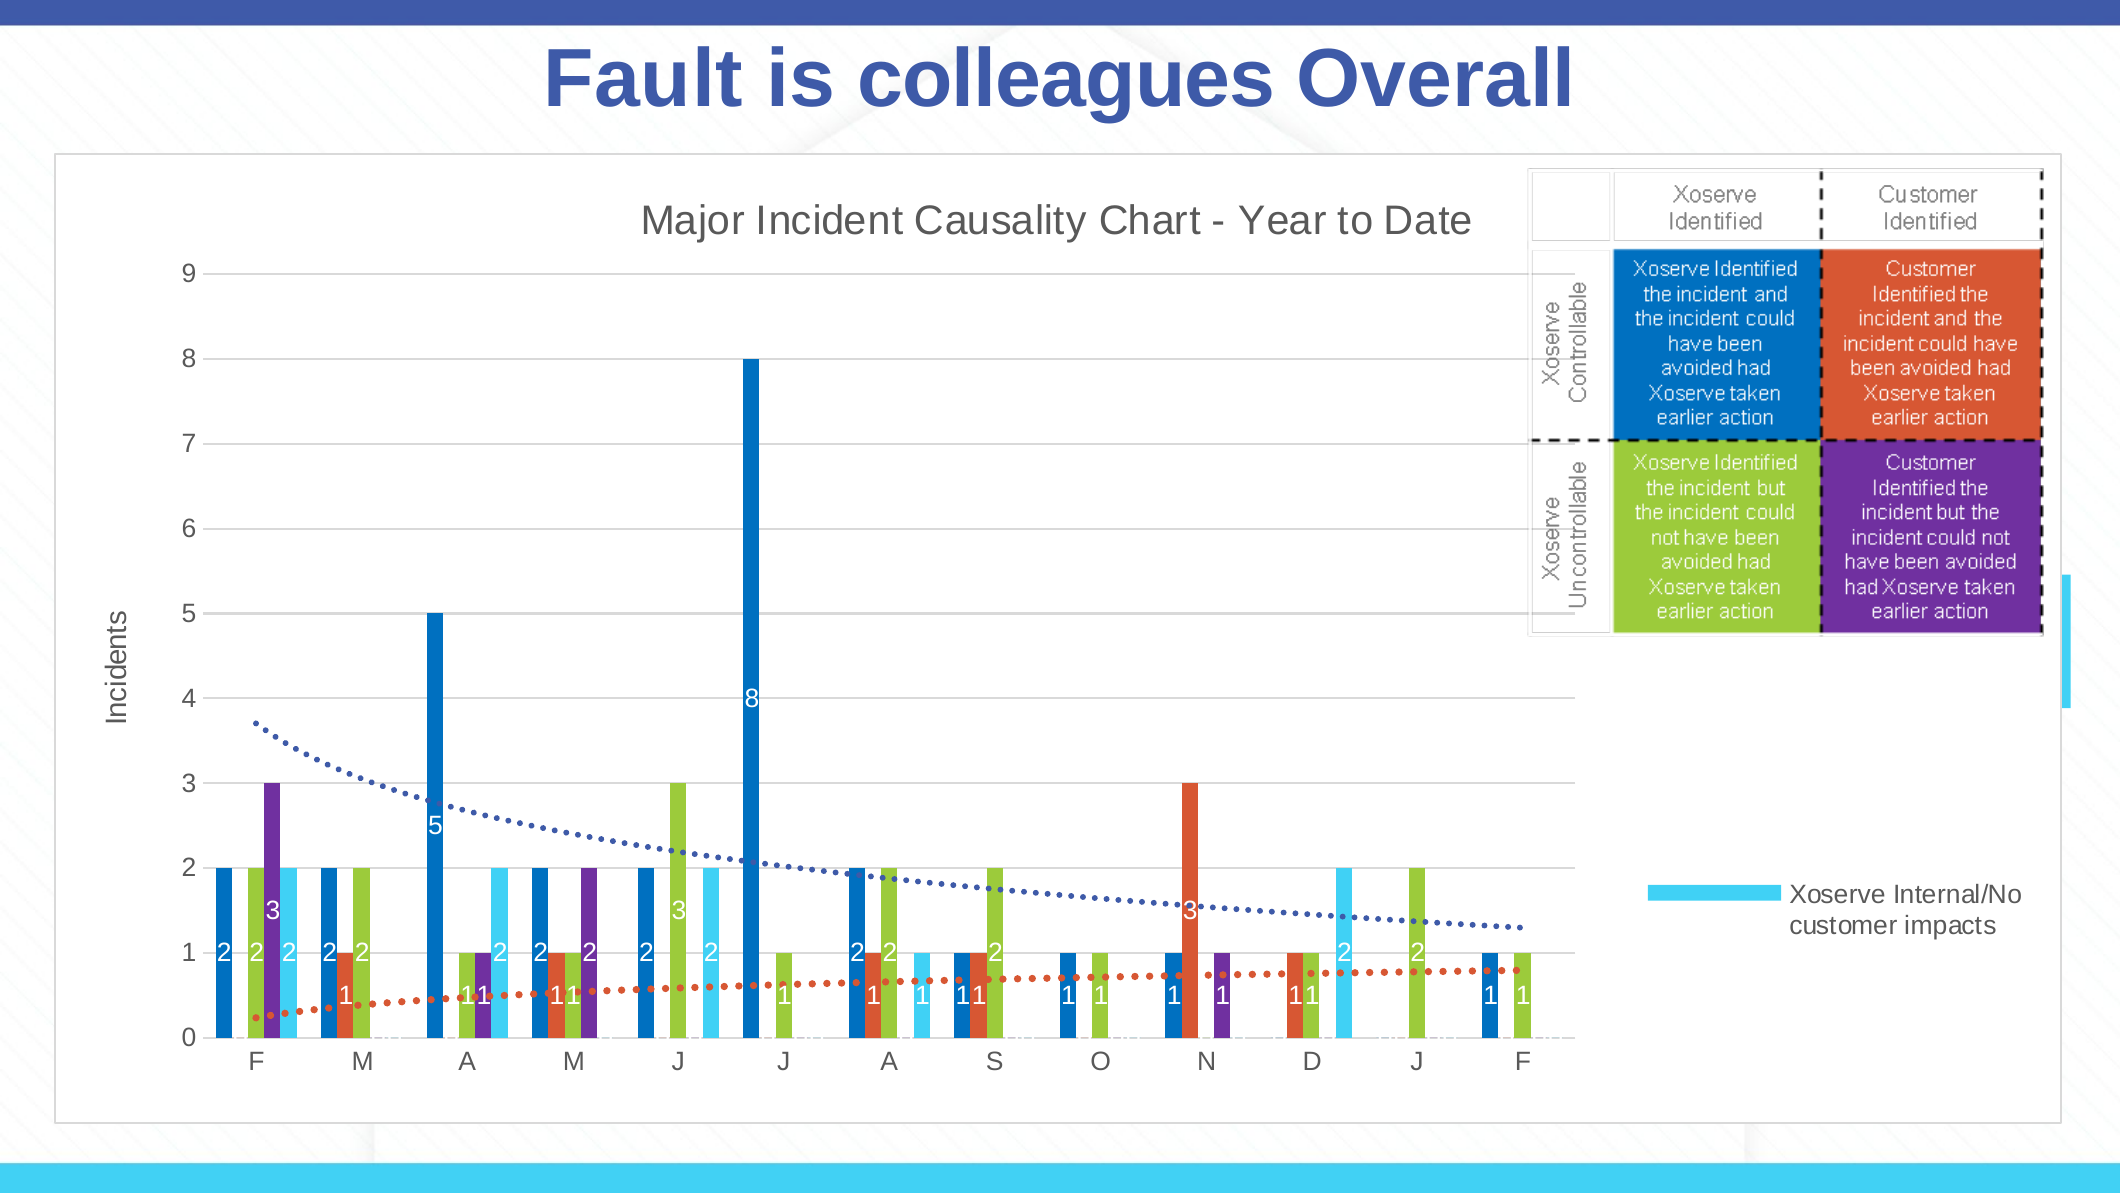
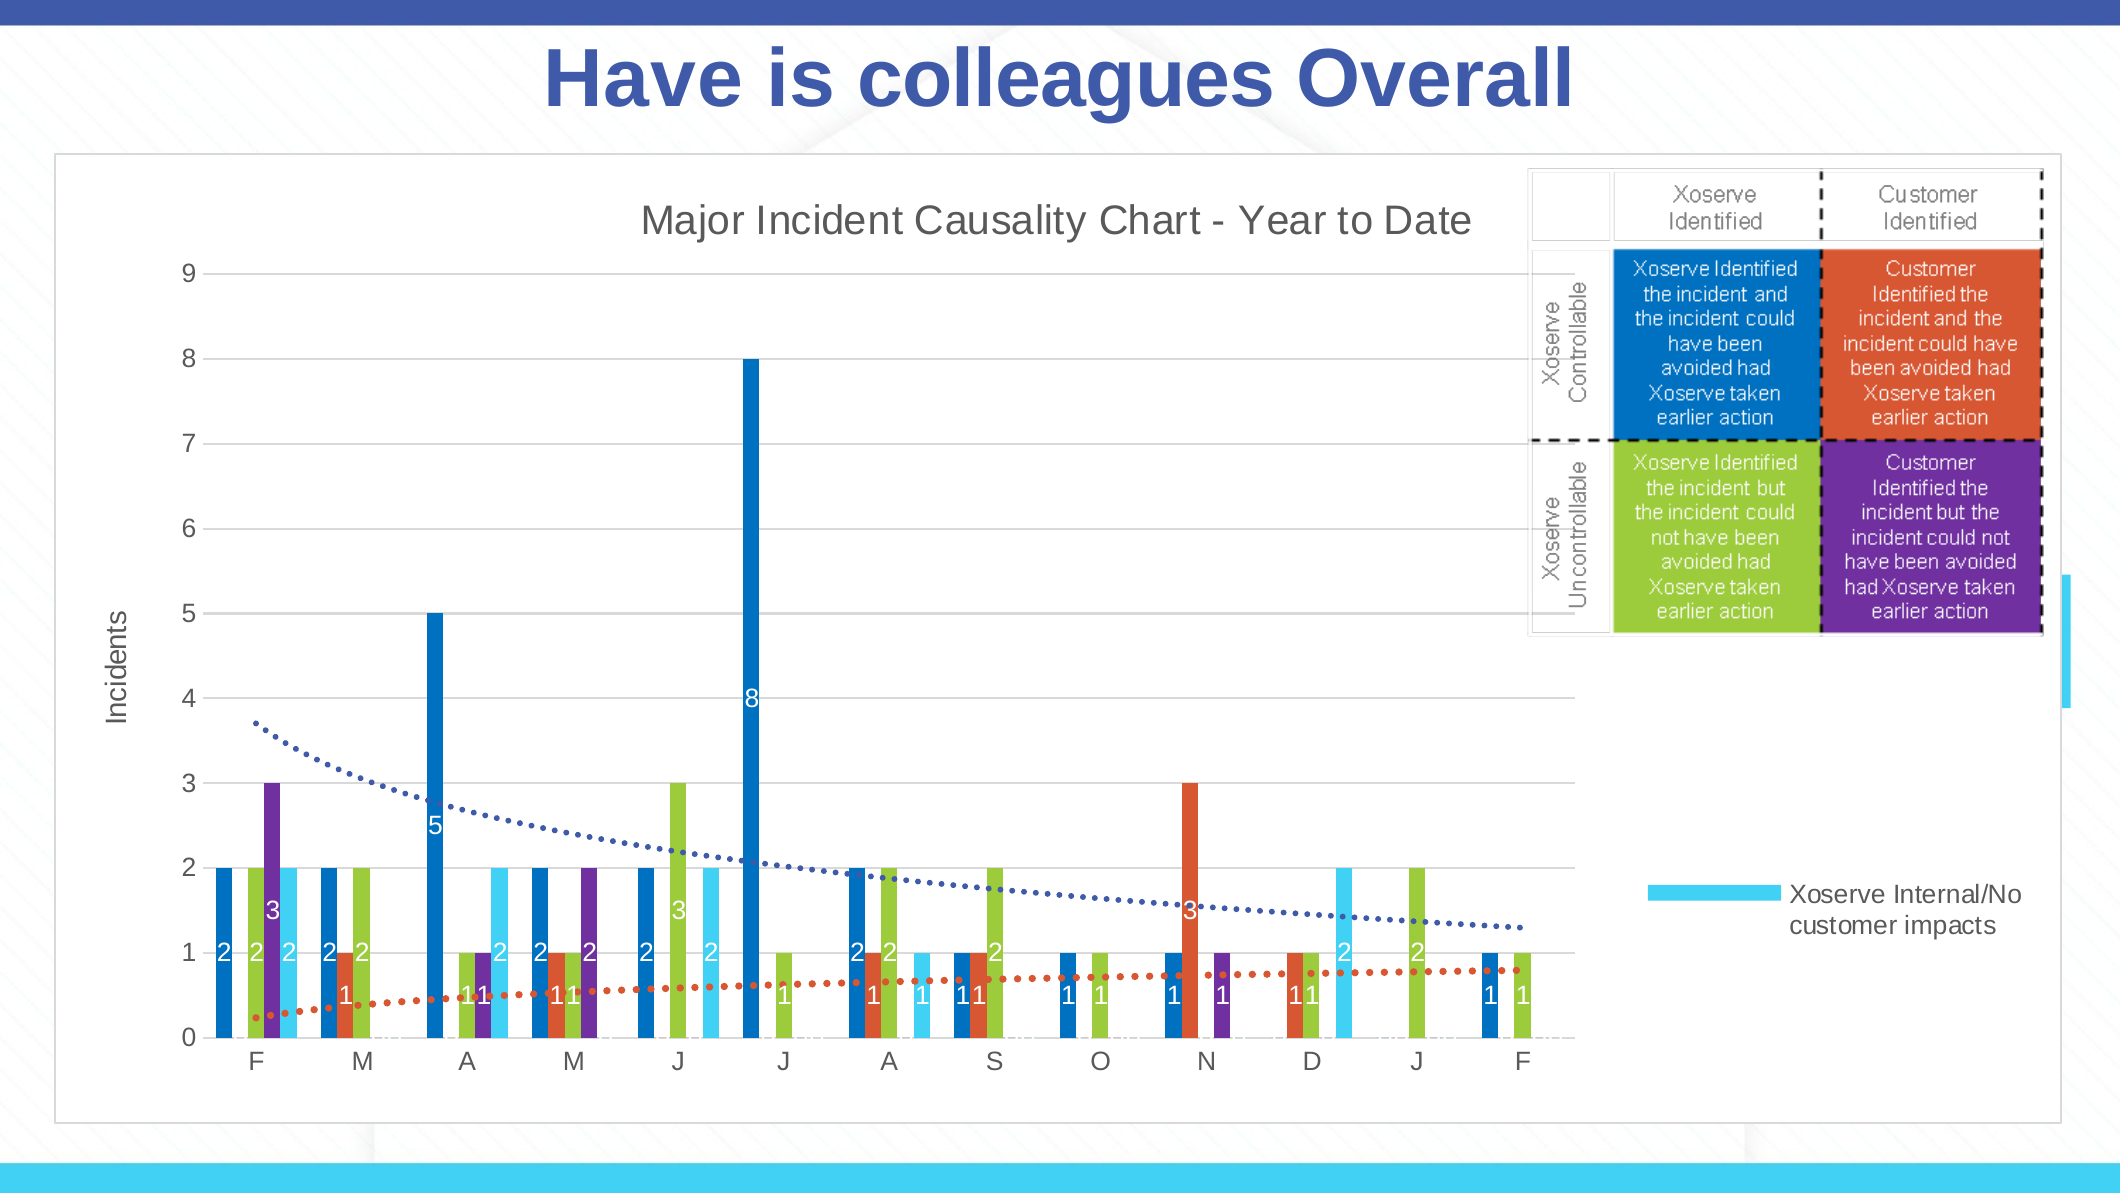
Fault: Fault -> Have (643, 79)
